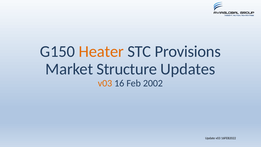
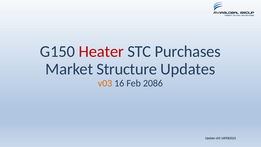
Heater colour: orange -> red (101, 51)
Provisions: Provisions -> Purchases (188, 51)
2002: 2002 -> 2086 (153, 83)
